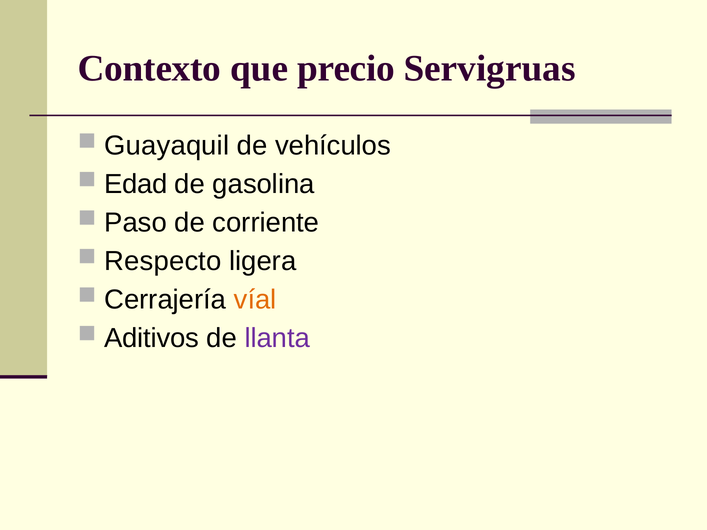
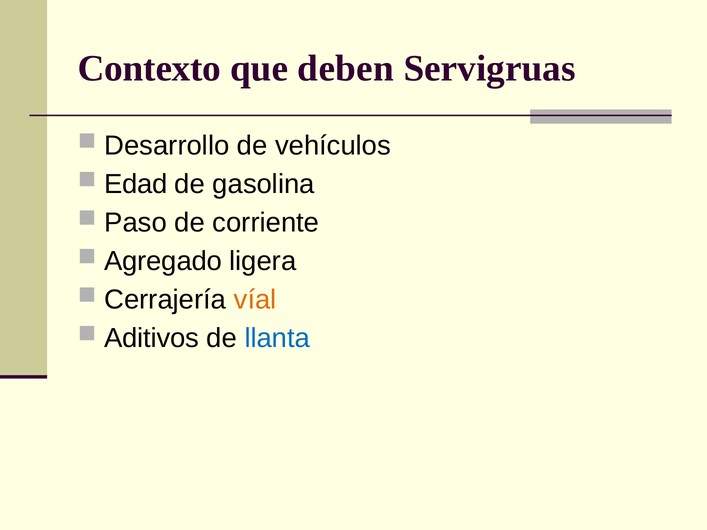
precio: precio -> deben (346, 68)
Guayaquil: Guayaquil -> Desarrollo (167, 146)
Respecto: Respecto -> Agregado (163, 261)
llanta colour: purple -> blue (277, 338)
